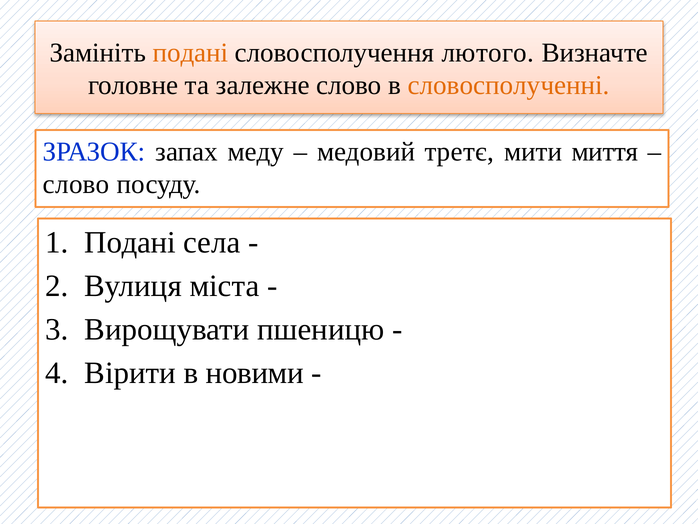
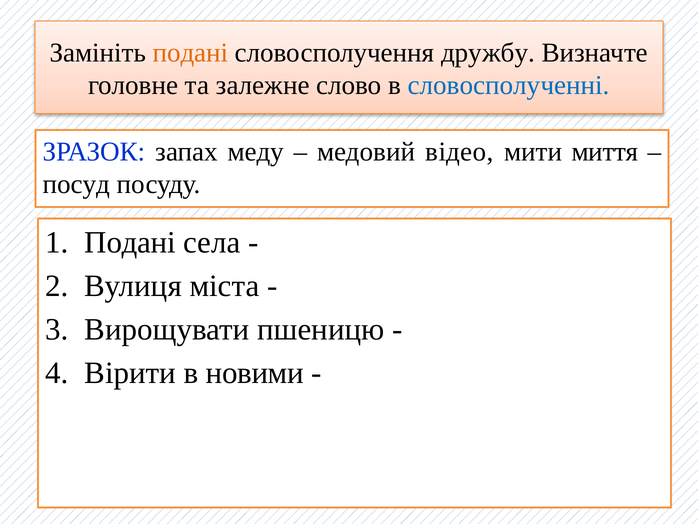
лютого: лютого -> дружбу (488, 53)
словосполученні colour: orange -> blue (509, 85)
третє: третє -> відео (459, 151)
слово: слово -> посуд (76, 184)
